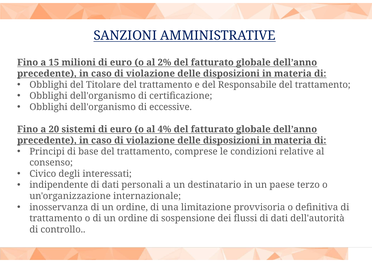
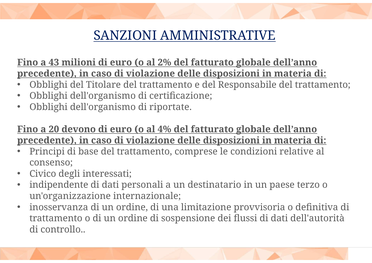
15: 15 -> 43 (54, 63)
eccessive: eccessive -> riportate (170, 107)
sistemi: sistemi -> devono (79, 130)
